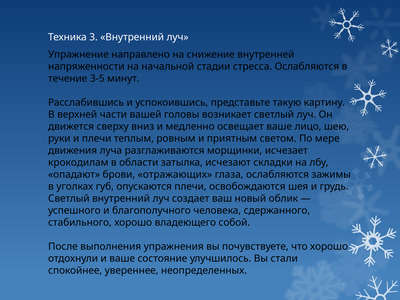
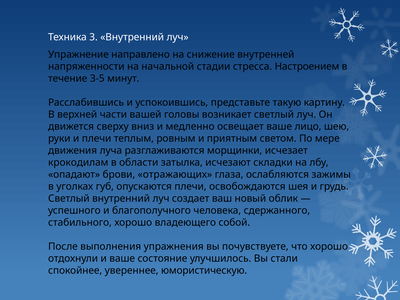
стресса Ослабляются: Ослабляются -> Настроением (307, 67)
неопределенных: неопределенных -> юмористическую (204, 271)
